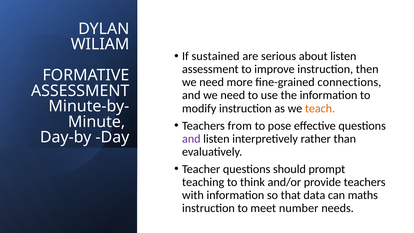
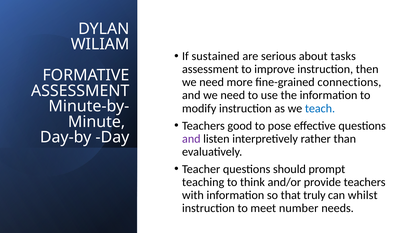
about listen: listen -> tasks (343, 56)
teach colour: orange -> blue (320, 108)
from: from -> good (240, 126)
data: data -> truly (314, 195)
maths: maths -> whilst (363, 195)
